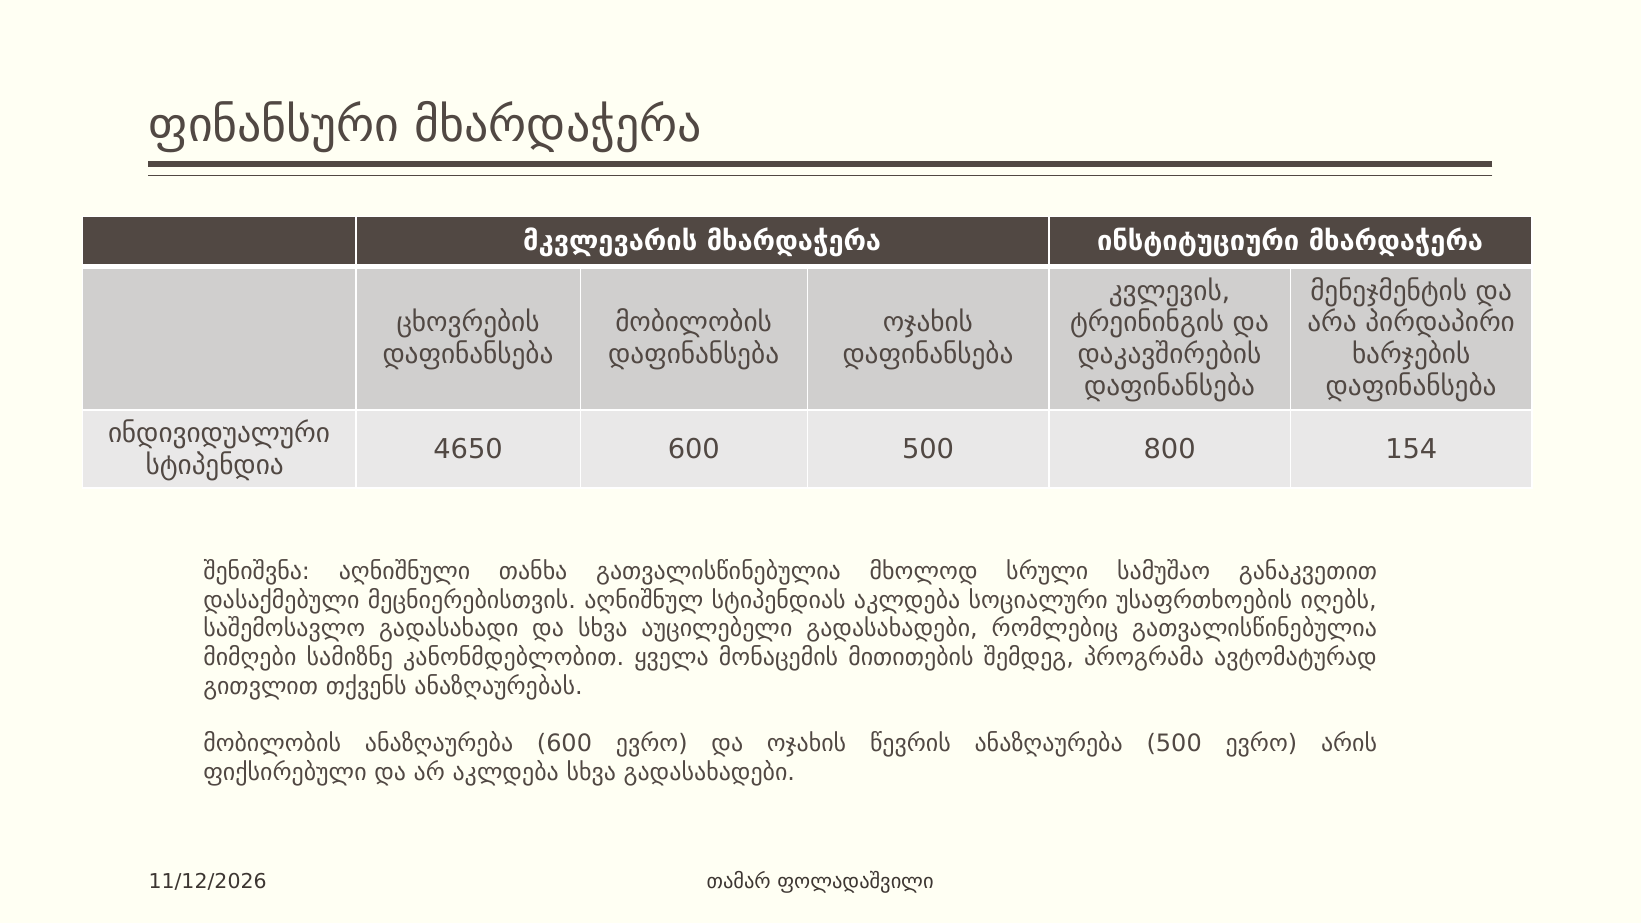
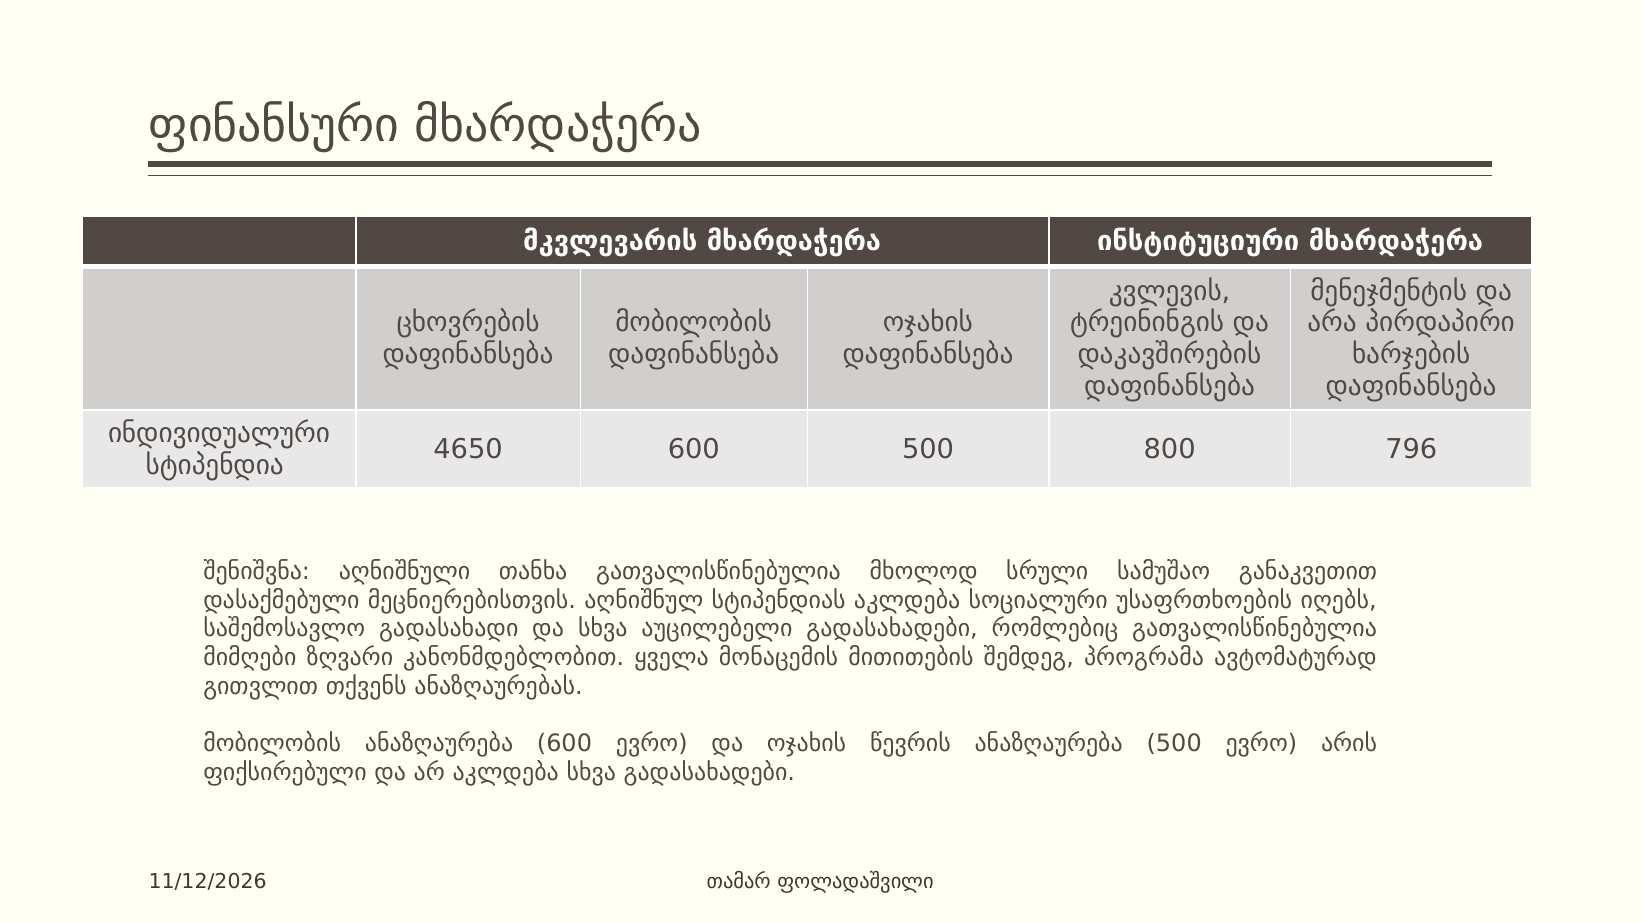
154: 154 -> 796 (1411, 449)
სამიზნე: სამიზნე -> ზღვარი (350, 658)
